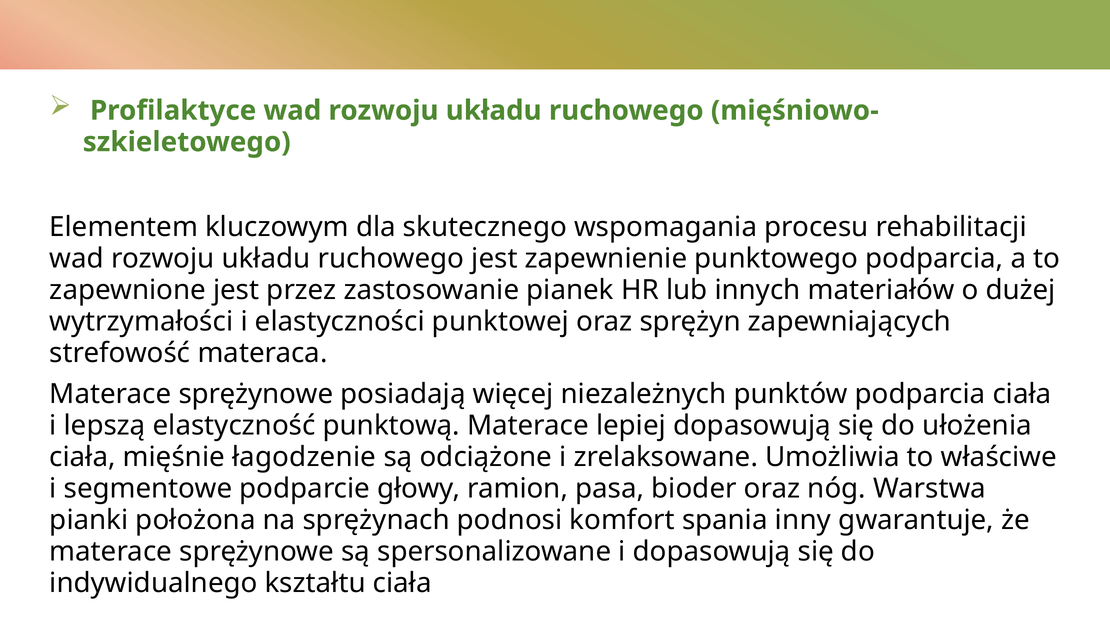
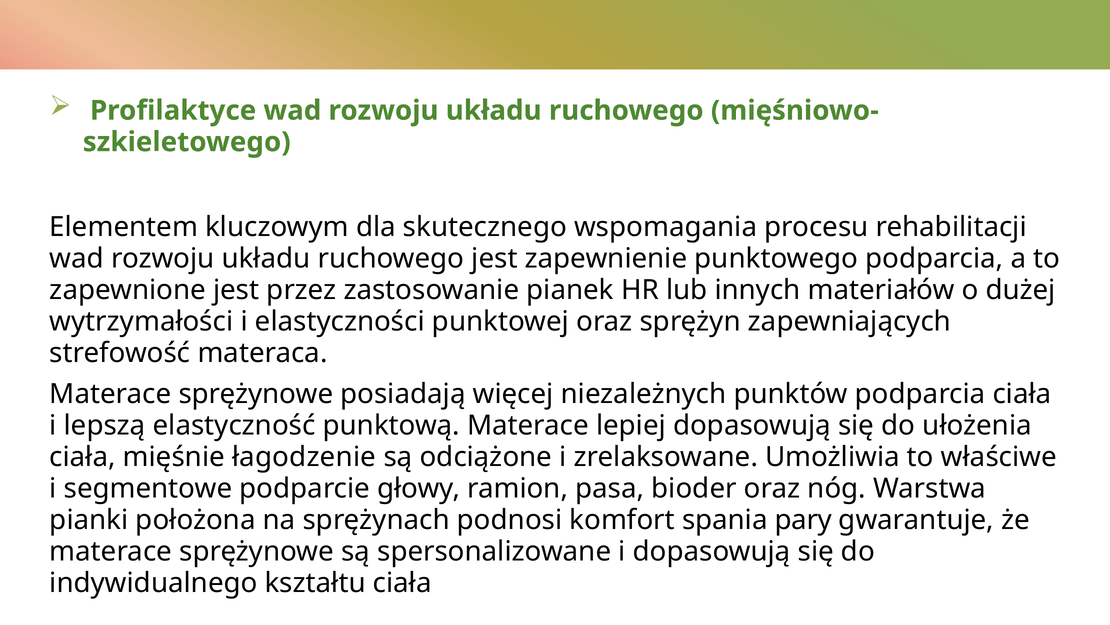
inny: inny -> pary (803, 520)
